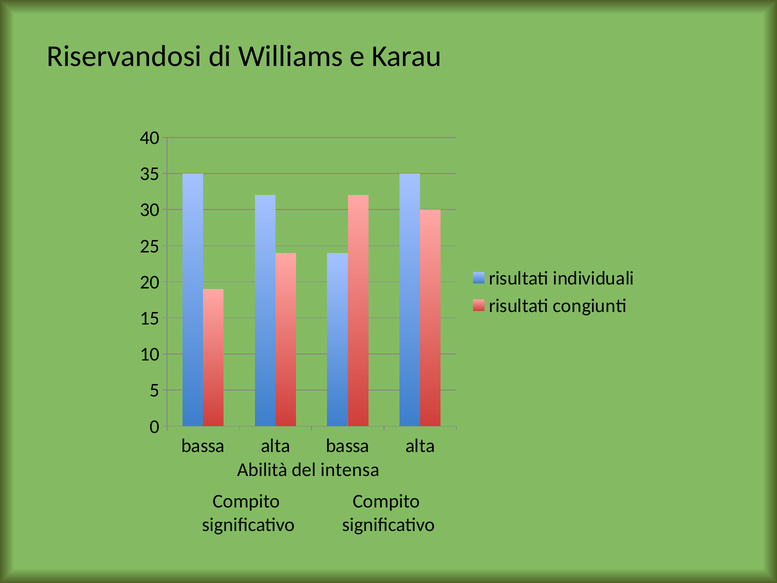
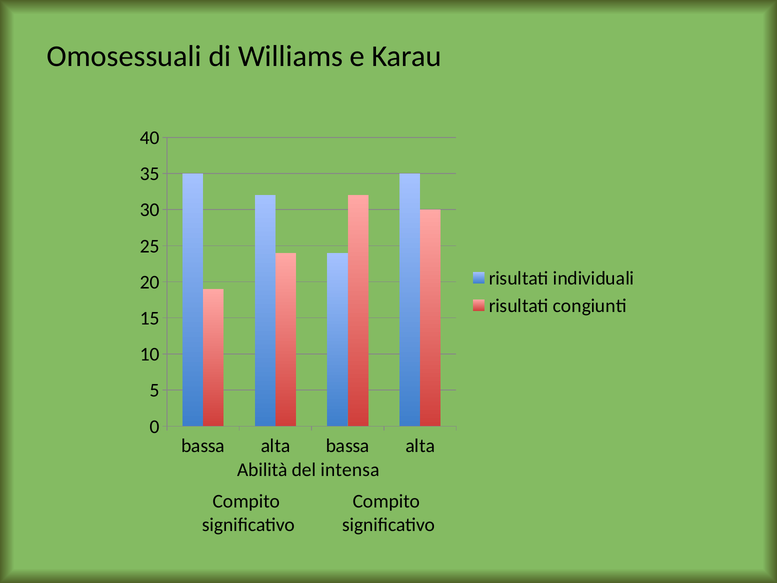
Riservandosi: Riservandosi -> Omosessuali (124, 56)
